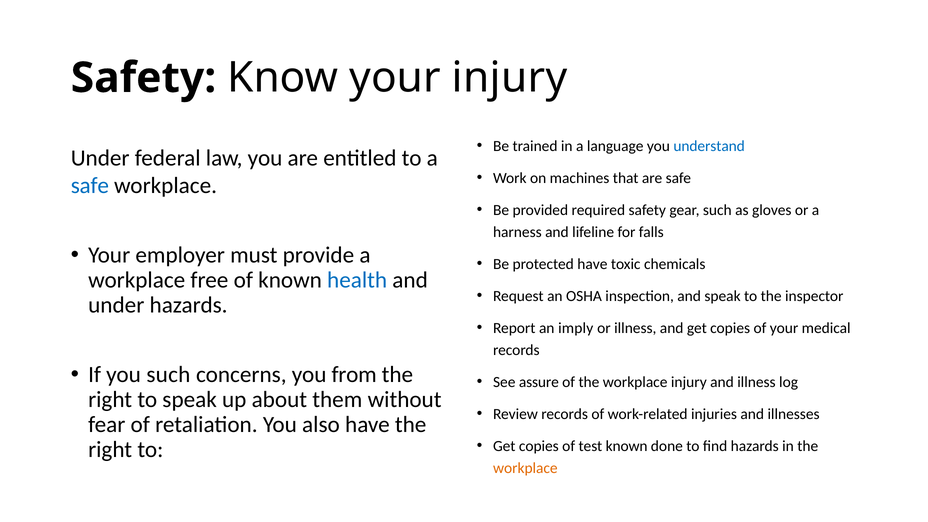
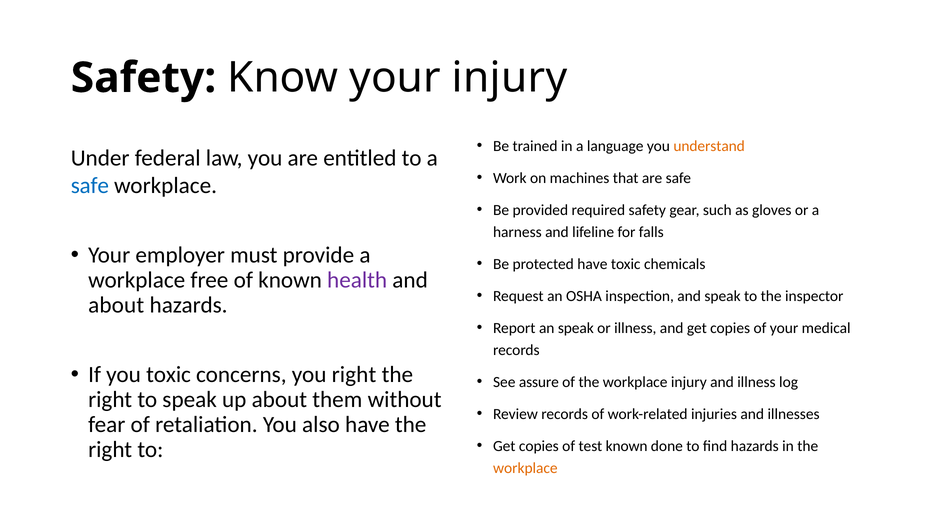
understand colour: blue -> orange (709, 146)
health colour: blue -> purple (357, 280)
under: under -> about (116, 305)
an imply: imply -> speak (576, 328)
you such: such -> toxic (169, 374)
you from: from -> right (354, 374)
